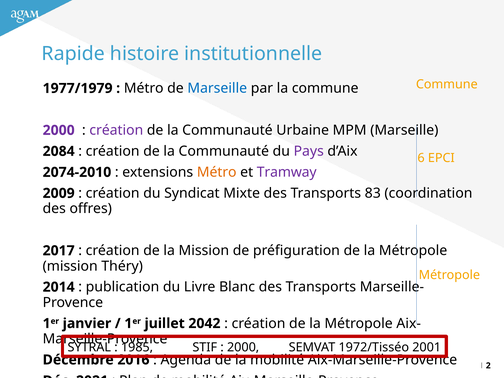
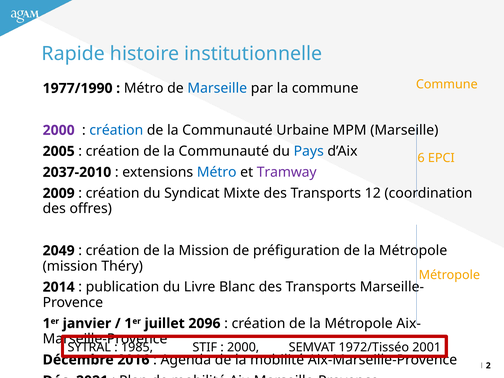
1977/1979: 1977/1979 -> 1977/1990 (78, 88)
création colour: purple -> blue (116, 130)
2084: 2084 -> 2005 (59, 151)
Pays colour: purple -> blue (309, 151)
2074-2010: 2074-2010 -> 2037-2010 (77, 172)
Métro colour: orange -> blue (217, 172)
83: 83 -> 12 (373, 193)
2017: 2017 -> 2049 (59, 251)
2042: 2042 -> 2096 (204, 323)
